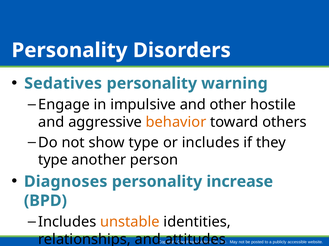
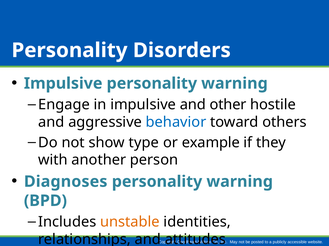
Sedatives: Sedatives -> Impulsive (63, 84)
behavior colour: orange -> blue (176, 122)
or includes: includes -> example (211, 143)
type: type -> with (53, 160)
increase: increase -> warning (240, 182)
